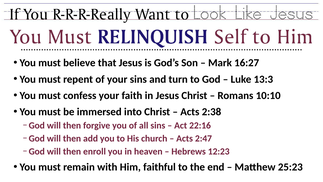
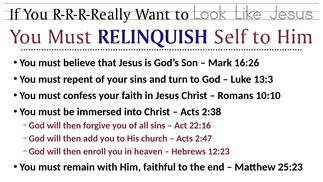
16:27: 16:27 -> 16:26 (247, 63)
